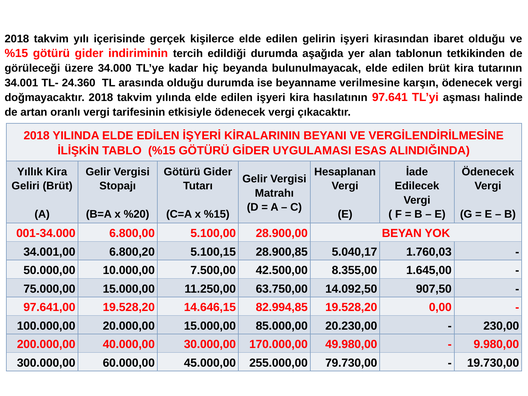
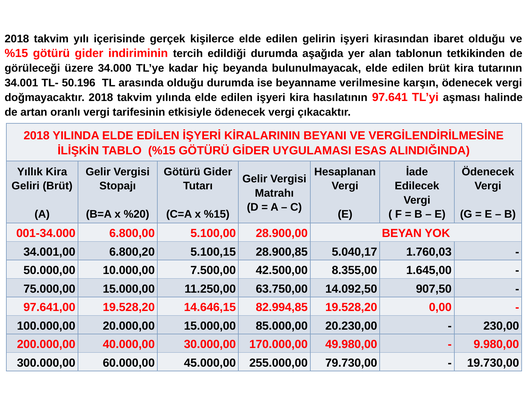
24.360: 24.360 -> 50.196 (79, 83)
